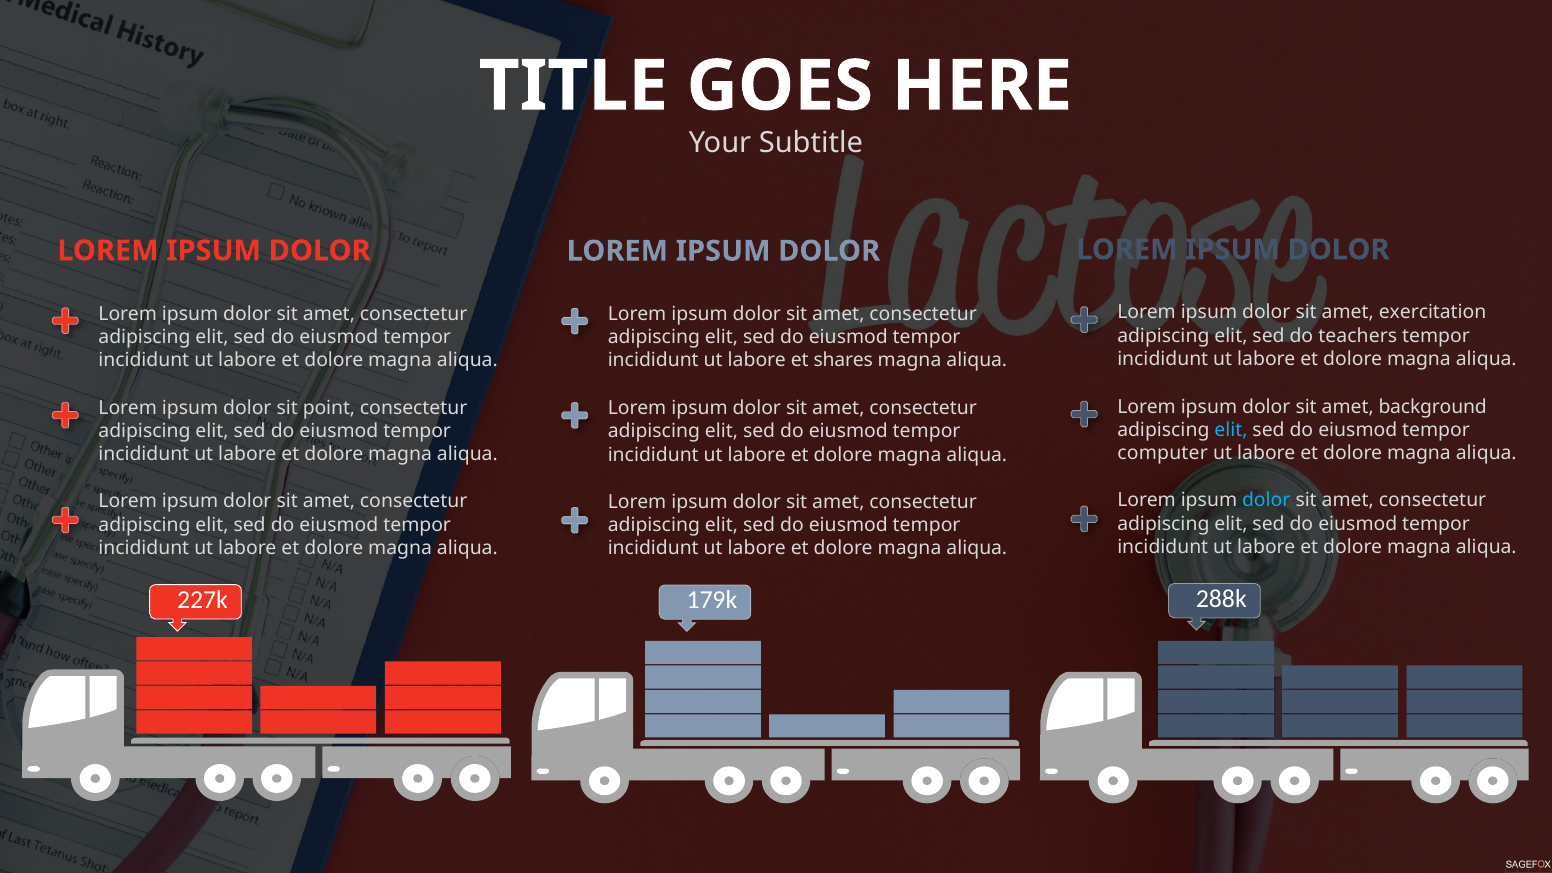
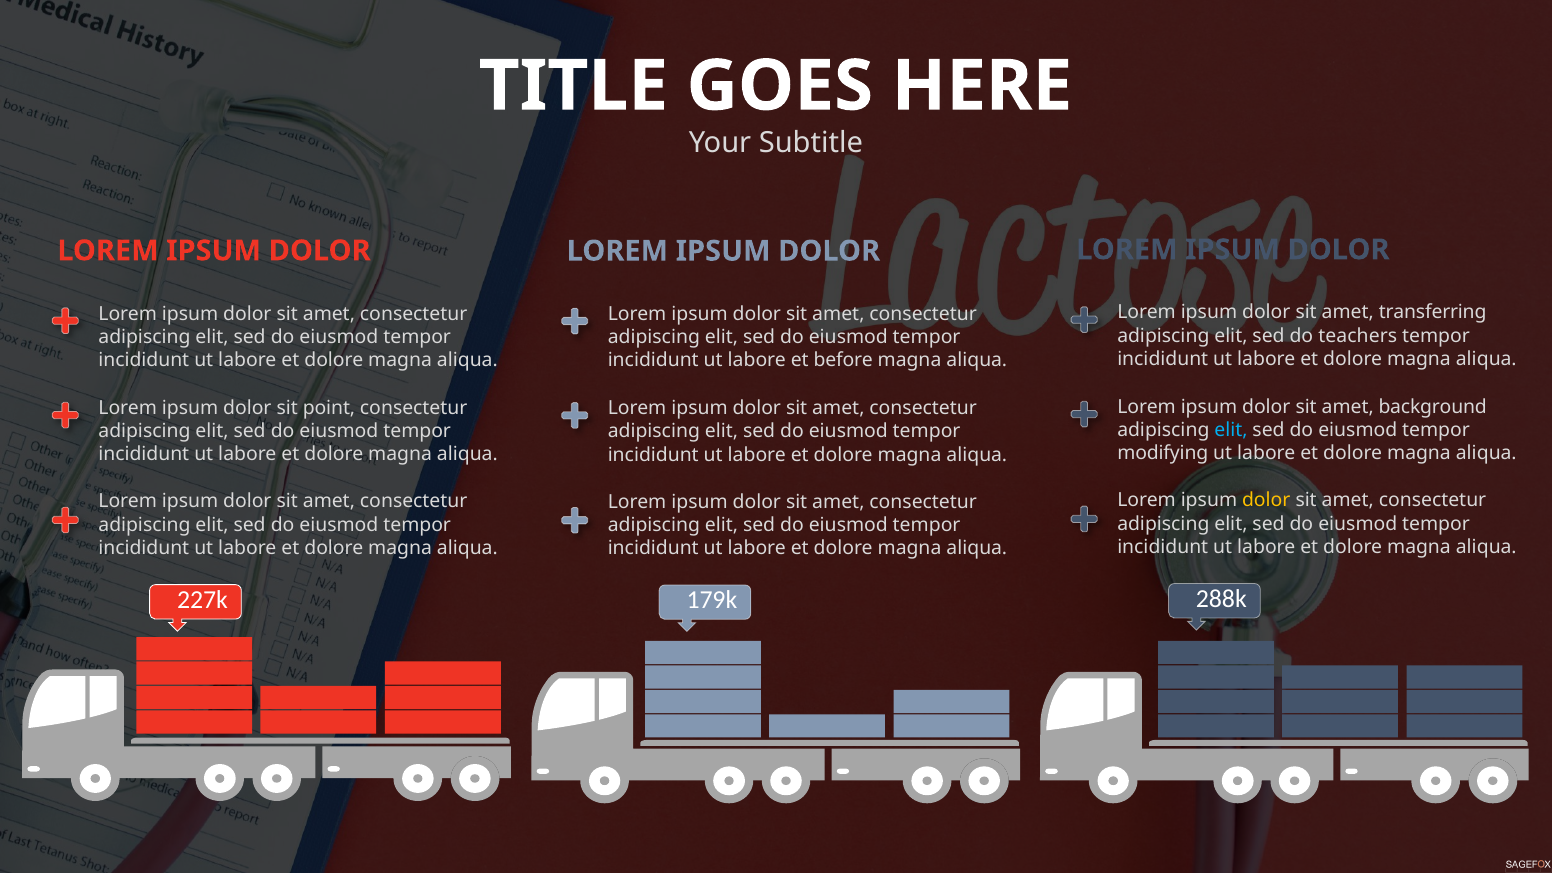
exercitation: exercitation -> transferring (1433, 313)
shares: shares -> before (843, 360)
computer: computer -> modifying (1163, 453)
dolor colour: light blue -> yellow (1266, 500)
